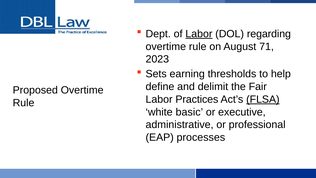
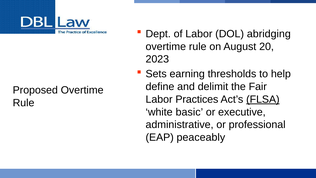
Labor underline: present -> none (199, 34)
regarding: regarding -> abridging (269, 34)
71: 71 -> 20 (267, 46)
processes: processes -> peaceably (201, 137)
